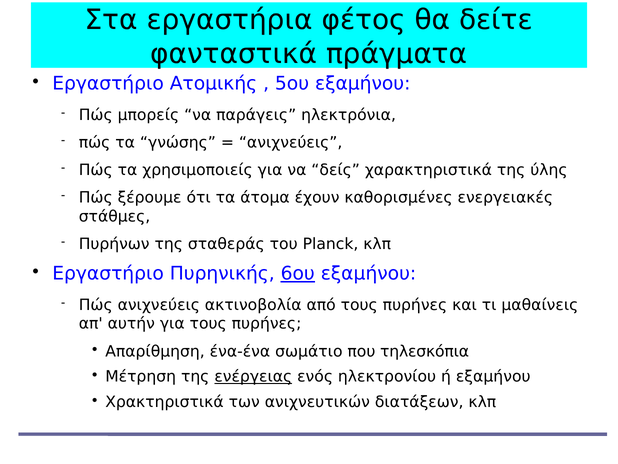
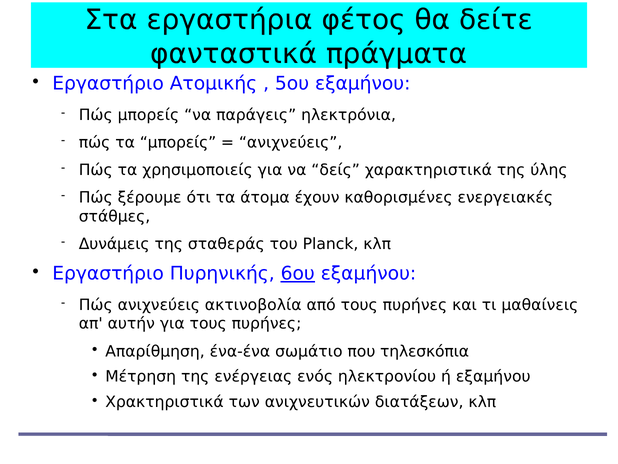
τα γνώσης: γνώσης -> μπορείς (178, 142)
Πυρήνων: Πυρήνων -> Δυνάμεις (114, 244)
ενέργειας underline: present -> none (253, 376)
